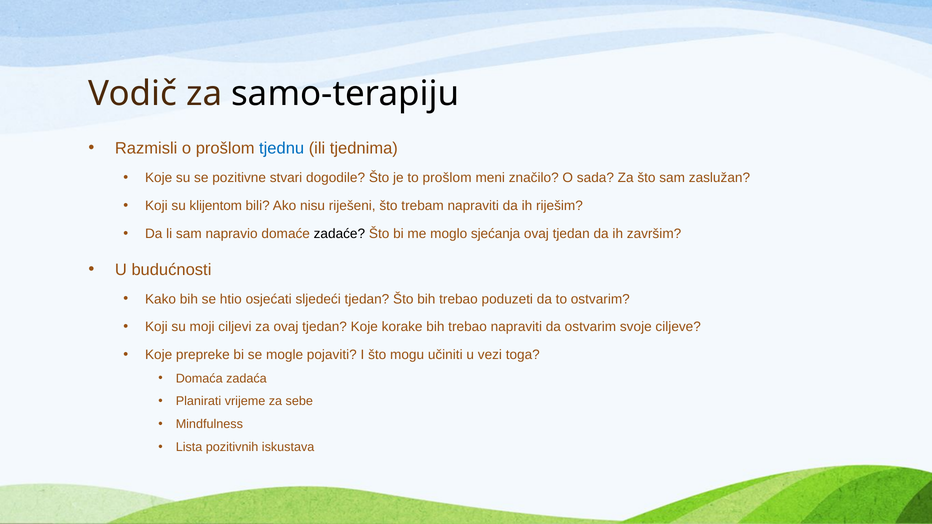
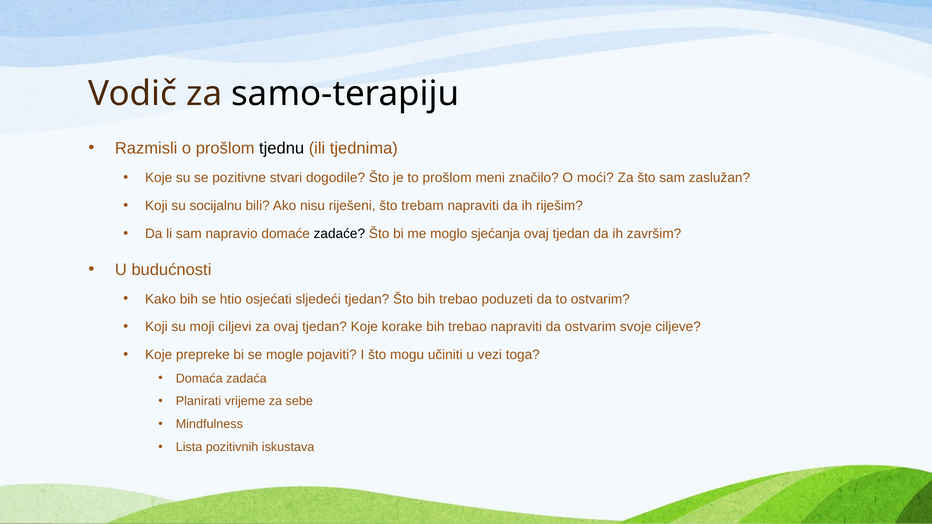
tjednu colour: blue -> black (282, 149)
sada: sada -> moći (595, 178)
klijentom: klijentom -> socijalnu (216, 206)
